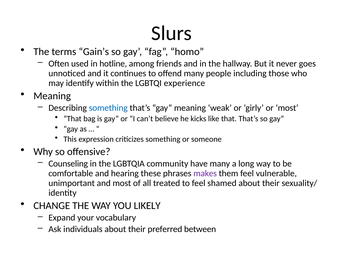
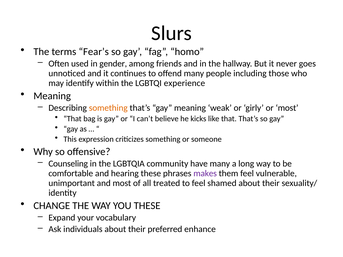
Gain’s: Gain’s -> Fear’s (94, 52)
hotline: hotline -> gender (113, 64)
something colour: blue -> orange (108, 108)
YOU LIKELY: LIKELY -> THESE (147, 206)
between: between -> enhance (200, 229)
